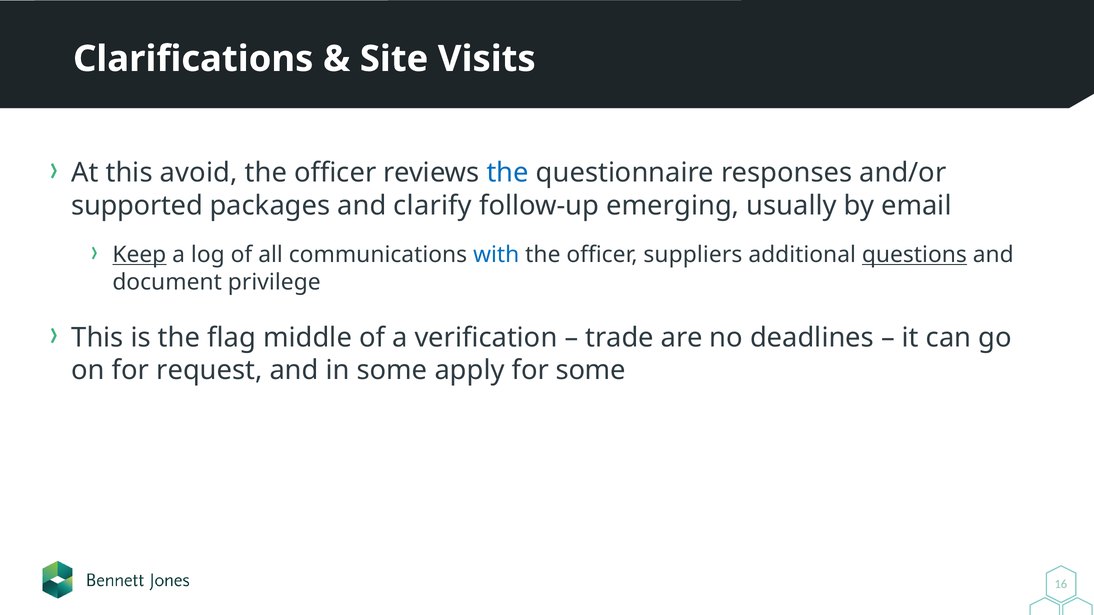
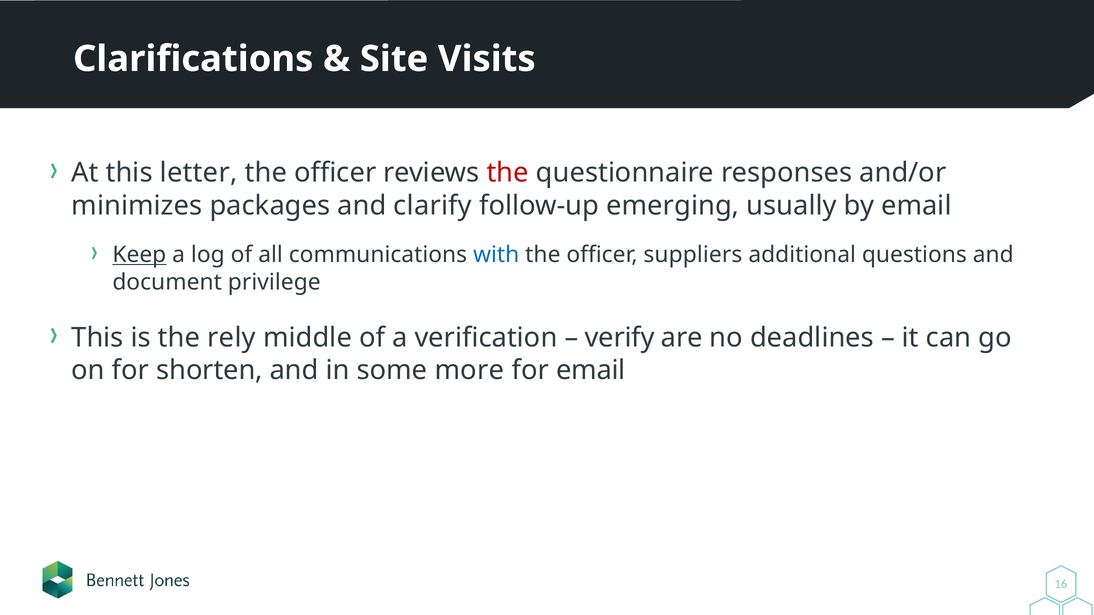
avoid: avoid -> letter (199, 173)
the colour: blue -> red (508, 173)
supported: supported -> minimizes (137, 206)
questions underline: present -> none (914, 255)
flag: flag -> rely (232, 338)
trade: trade -> verify (620, 338)
request: request -> shorten (209, 371)
apply: apply -> more (469, 371)
for some: some -> email (591, 371)
